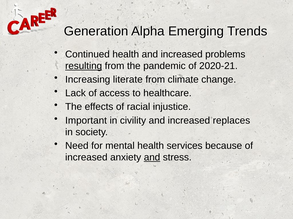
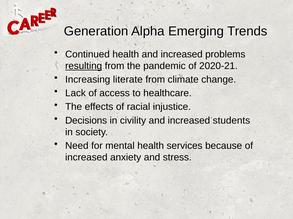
Important: Important -> Decisions (86, 121)
replaces: replaces -> students (231, 121)
and underline: present -> none (152, 158)
